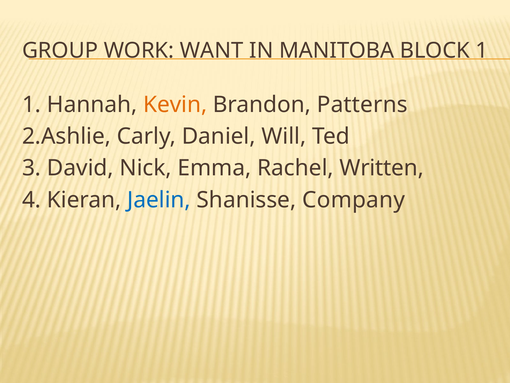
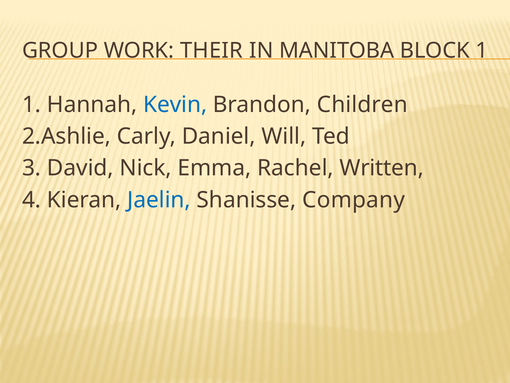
WANT: WANT -> THEIR (212, 50)
Kevin colour: orange -> blue (175, 104)
Patterns: Patterns -> Children (362, 104)
